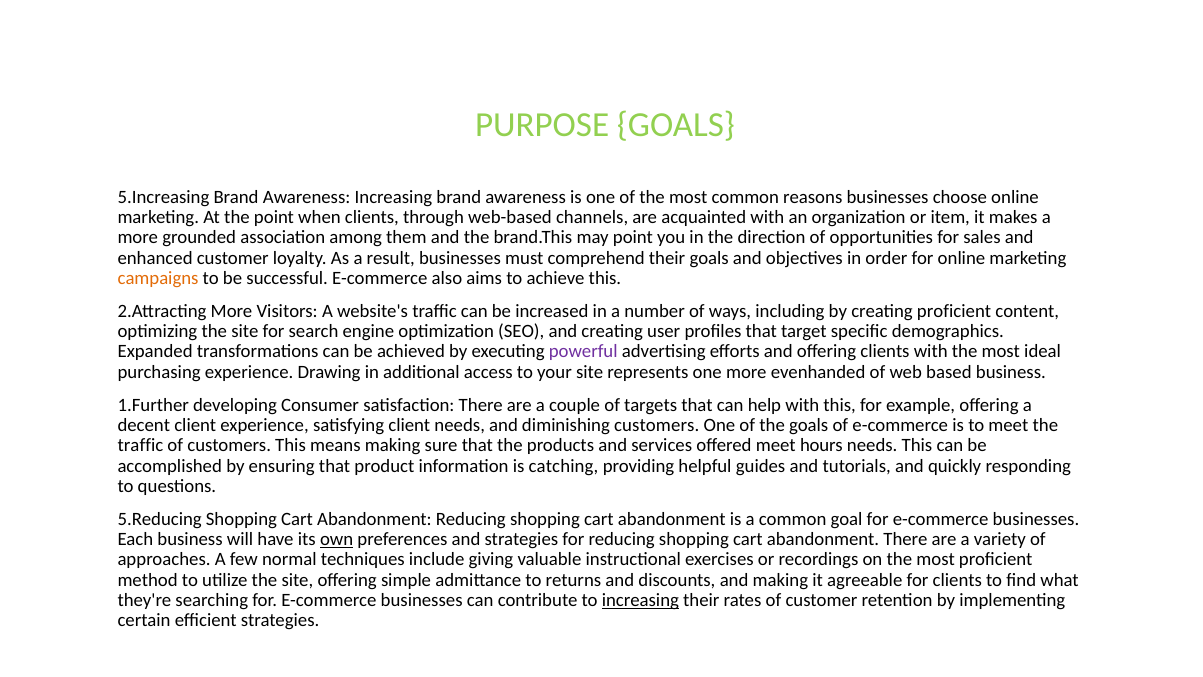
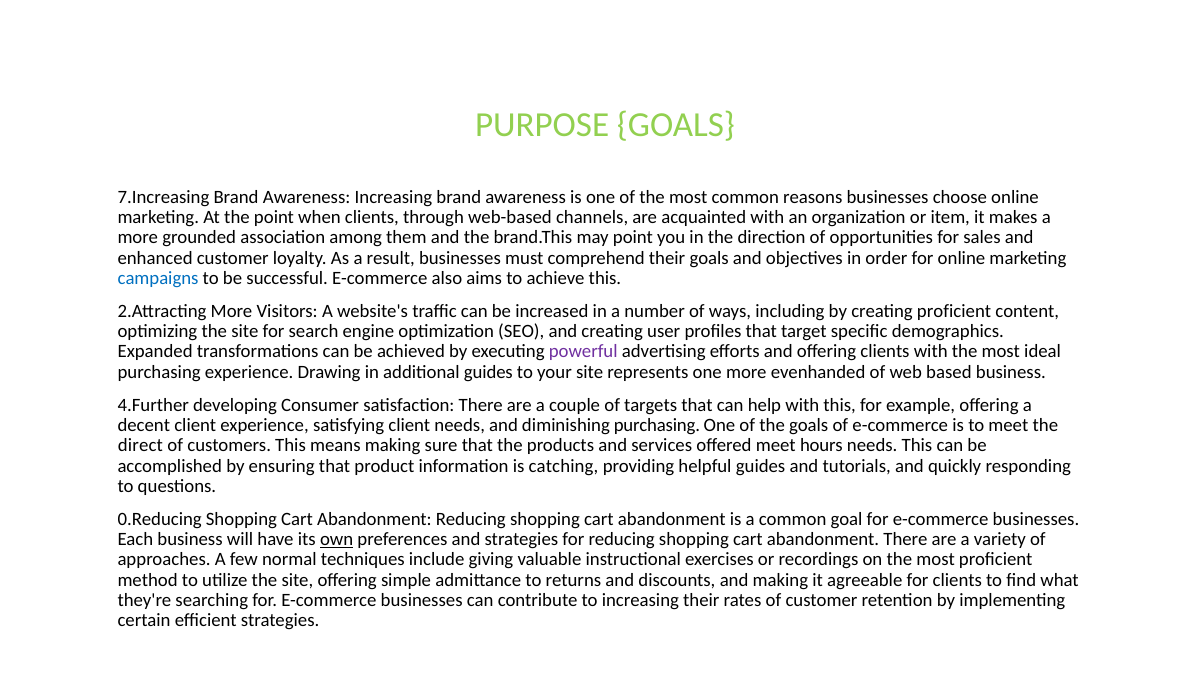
5.Increasing: 5.Increasing -> 7.Increasing (163, 197)
campaigns colour: orange -> blue (158, 278)
additional access: access -> guides (488, 372)
1.Further: 1.Further -> 4.Further (153, 405)
diminishing customers: customers -> purchasing (657, 425)
traffic: traffic -> direct (140, 445)
5.Reducing: 5.Reducing -> 0.Reducing (160, 519)
increasing underline: present -> none (640, 600)
